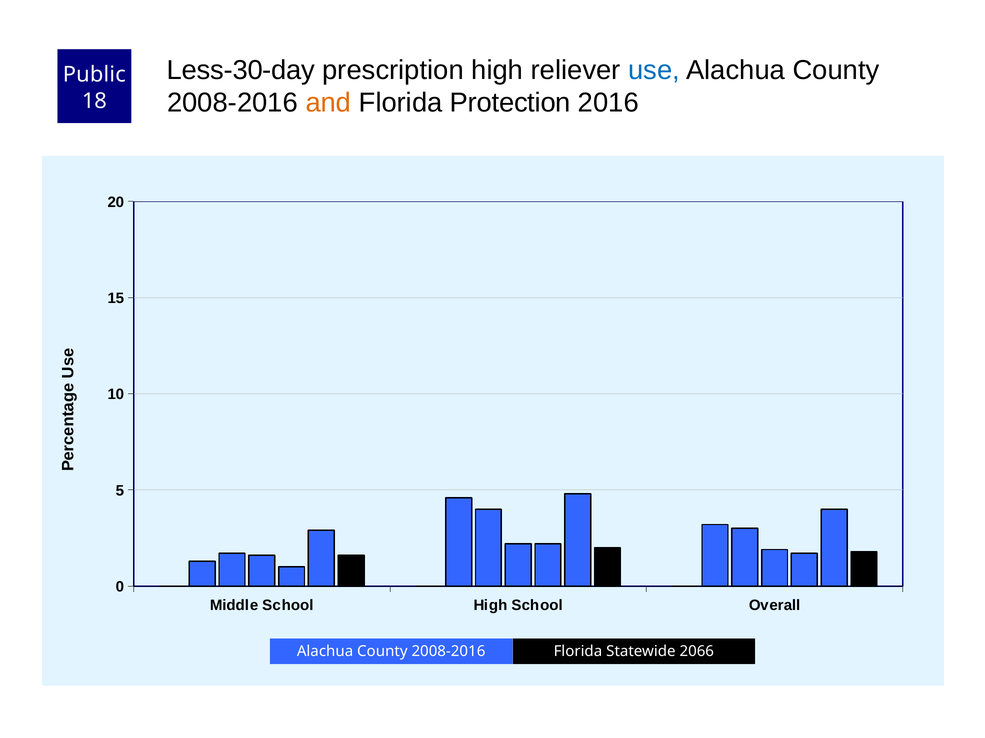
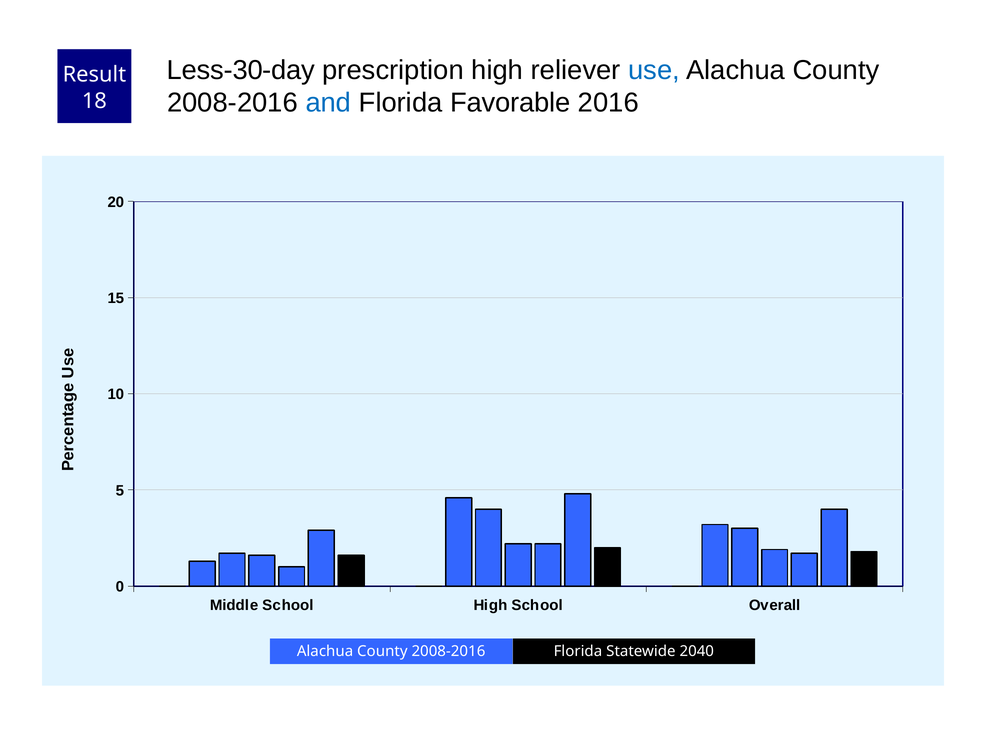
Public: Public -> Result (94, 75)
and colour: orange -> blue (328, 103)
Protection: Protection -> Favorable (510, 103)
2066: 2066 -> 2040 (697, 652)
